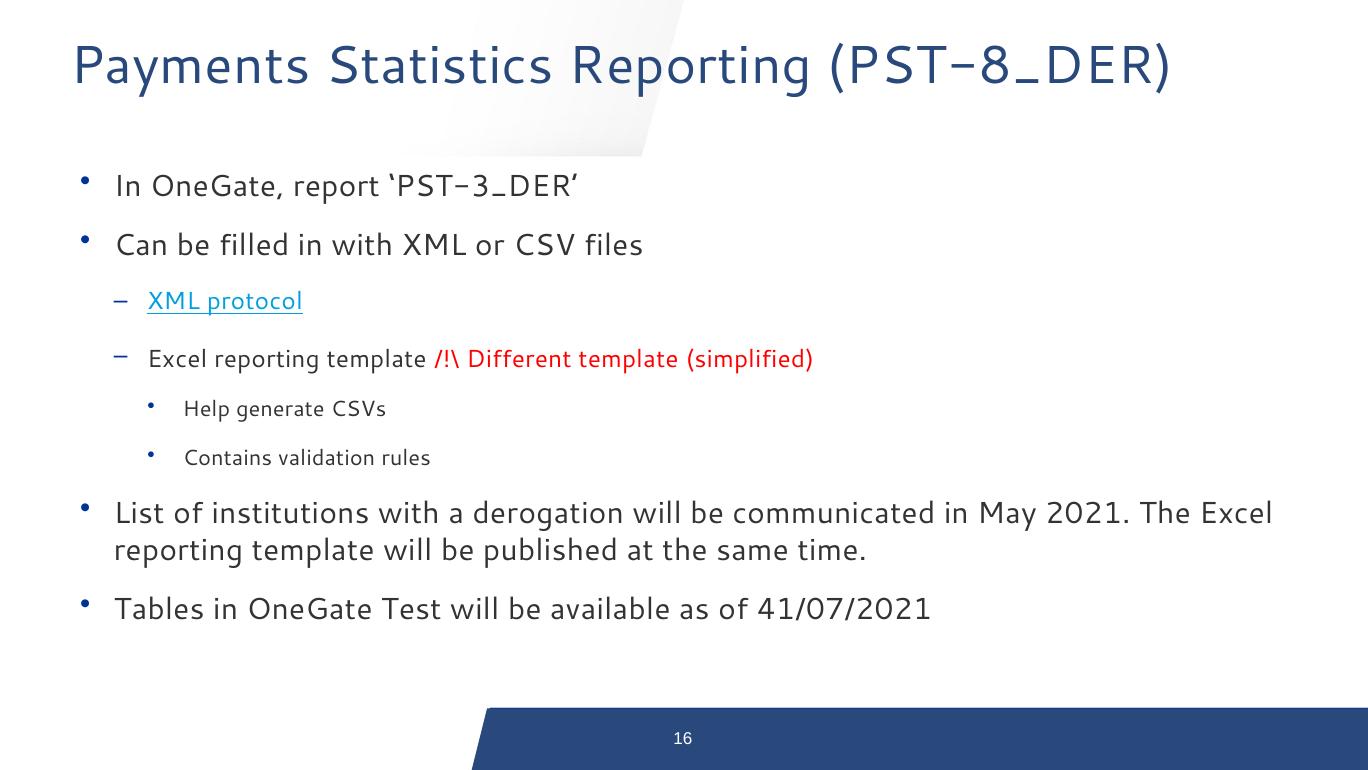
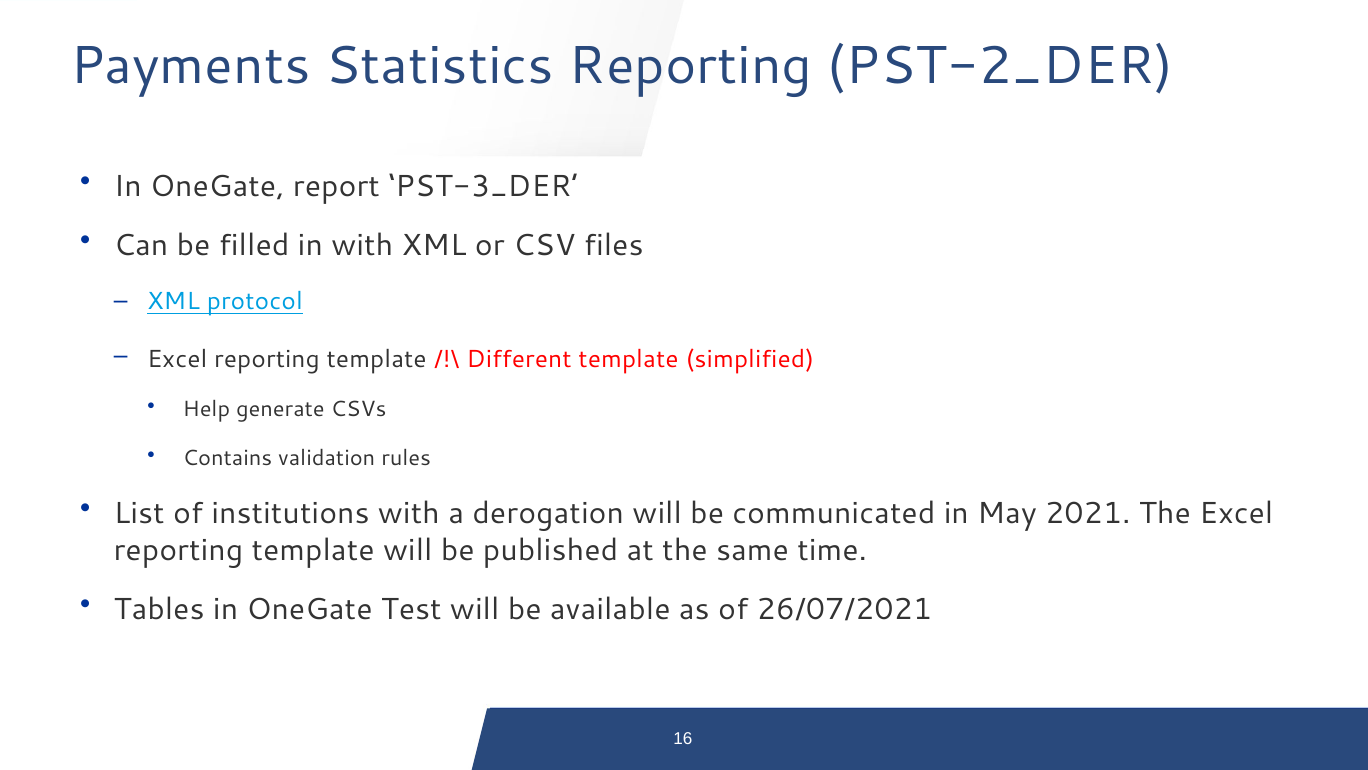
PST-8_DER: PST-8_DER -> PST-2_DER (1000, 66)
41/07/2021: 41/07/2021 -> 26/07/2021 (844, 609)
